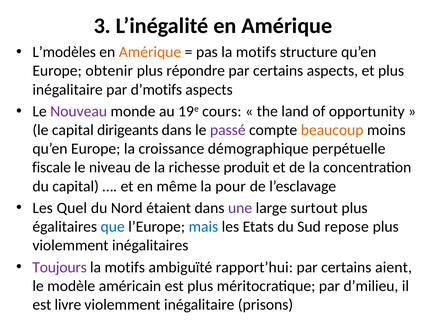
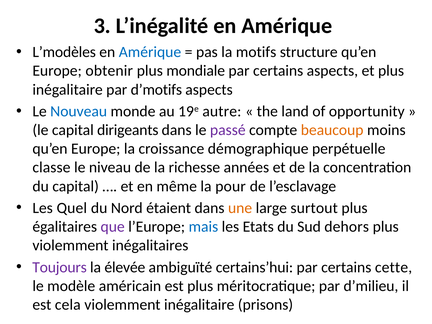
Amérique colour: orange -> blue (150, 52)
répondre: répondre -> mondiale (196, 71)
Nouveau colour: purple -> blue (79, 111)
cours: cours -> autre (222, 111)
fiscale: fiscale -> classe (51, 168)
produit: produit -> années (246, 168)
une colour: purple -> orange (240, 208)
que colour: blue -> purple (113, 227)
repose: repose -> dehors (347, 227)
motifs: motifs -> élevée (125, 267)
rapport’hui: rapport’hui -> certains’hui (254, 267)
aient: aient -> cette (394, 267)
livre: livre -> cela (68, 305)
